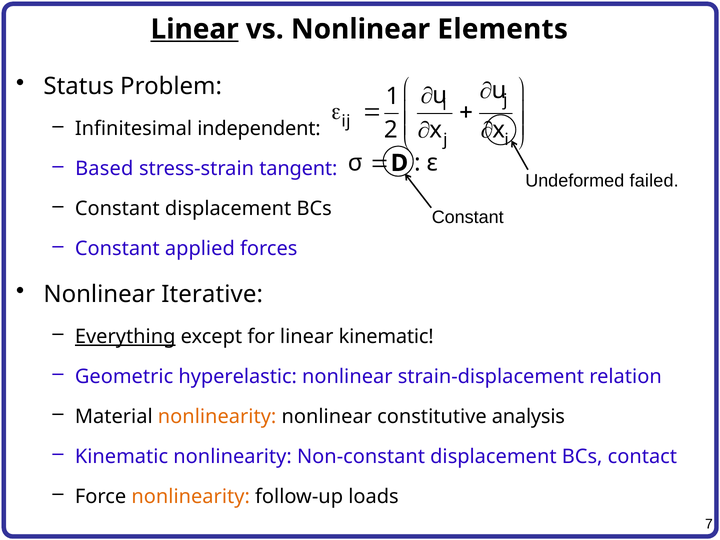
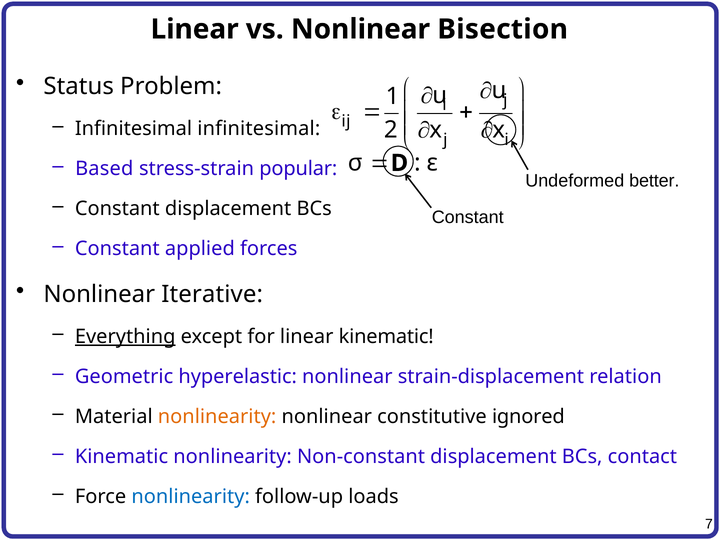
Linear underline: present -> none (195, 29)
Elements: Elements -> Bisection (503, 29)
Infinitesimal independent: independent -> infinitesimal (259, 129)
tangent: tangent -> popular (298, 169)
failed: failed -> better (654, 181)
analysis: analysis -> ignored (528, 417)
nonlinearity colour: orange -> blue (191, 497)
